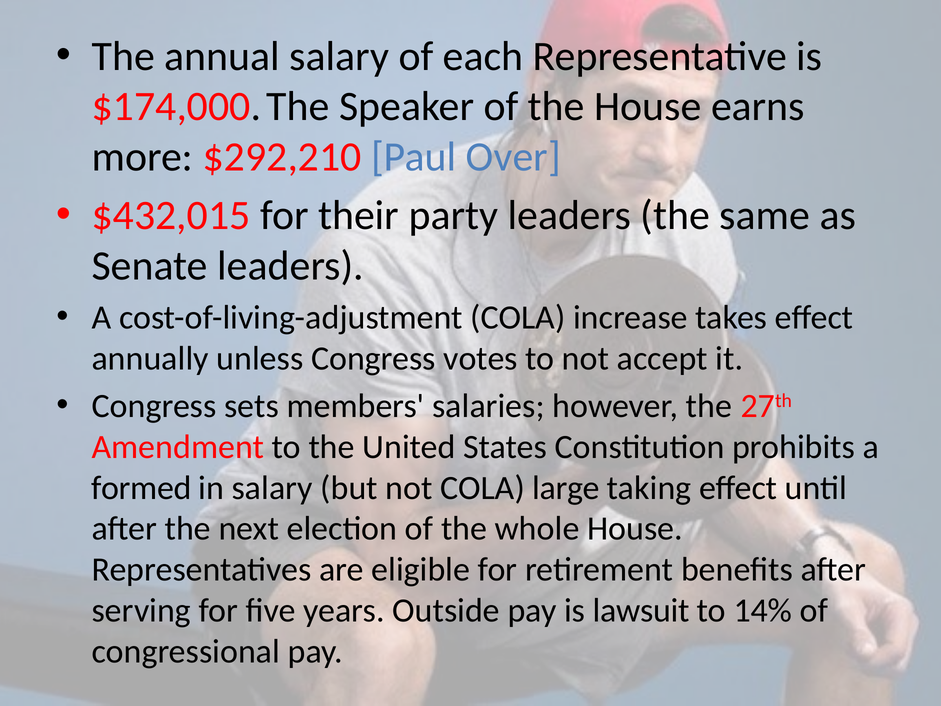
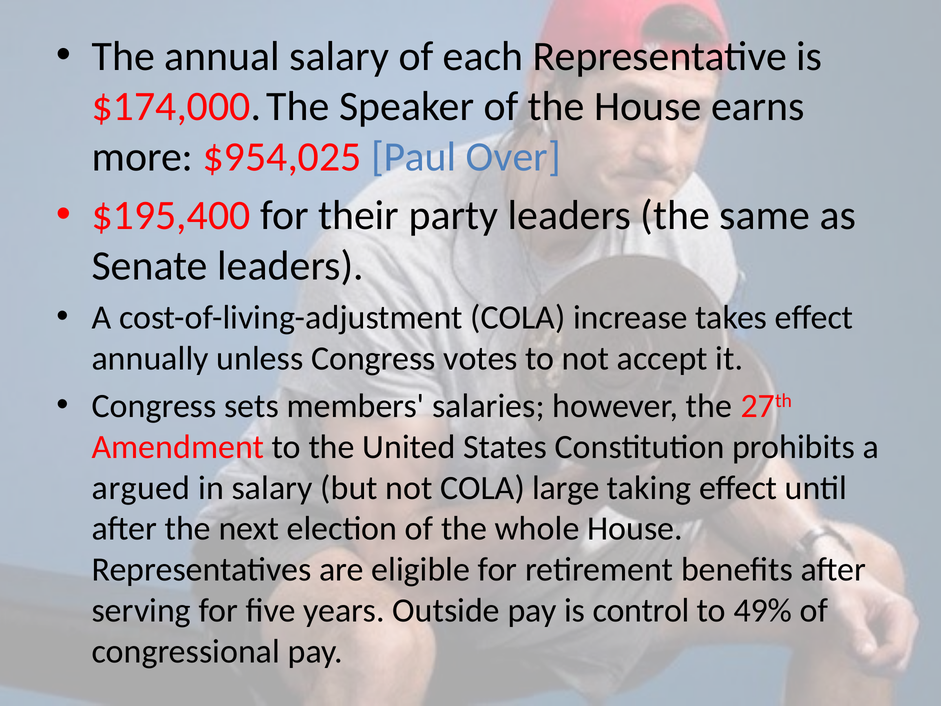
$292,210: $292,210 -> $954,025 (282, 157)
$432,015: $432,015 -> $195,400 (171, 215)
formed: formed -> argued (141, 488)
lawsuit: lawsuit -> control (641, 610)
14%: 14% -> 49% (763, 610)
